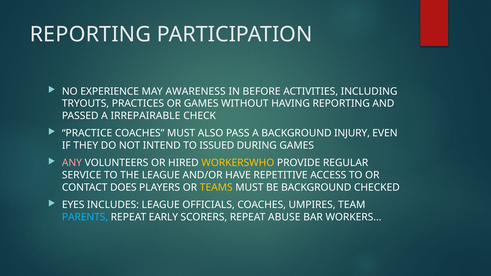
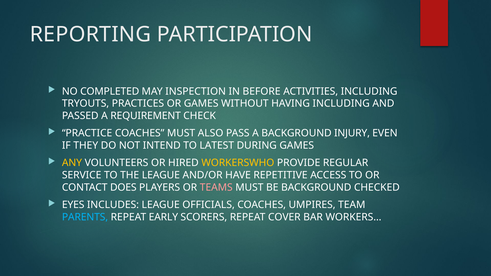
EXPERIENCE: EXPERIENCE -> COMPLETED (110, 91)
AWARENESS: AWARENESS -> INSPECTION (196, 91)
HAVING REPORTING: REPORTING -> INCLUDING (341, 104)
IRREPAIRABLE: IRREPAIRABLE -> REQUIREMENT (146, 116)
ISSUED: ISSUED -> LATEST (217, 146)
ANY colour: pink -> yellow (72, 163)
TEAMS colour: yellow -> pink (216, 188)
ABUSE: ABUSE -> COVER (284, 217)
